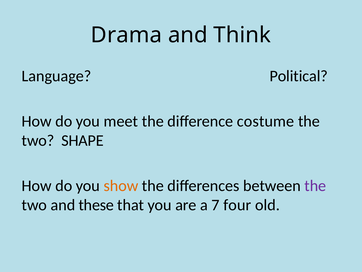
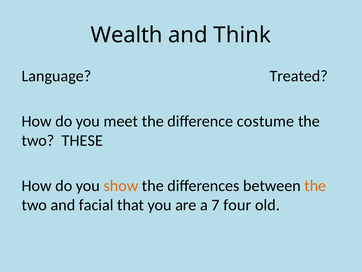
Drama: Drama -> Wealth (127, 35)
Political: Political -> Treated (299, 76)
SHAPE: SHAPE -> THESE (82, 140)
the colour: purple -> orange (315, 185)
these: these -> facial (96, 205)
